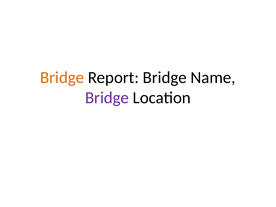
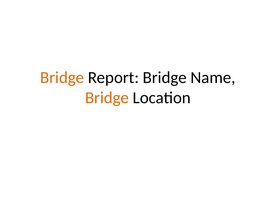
Bridge colour: purple -> orange (107, 98)
